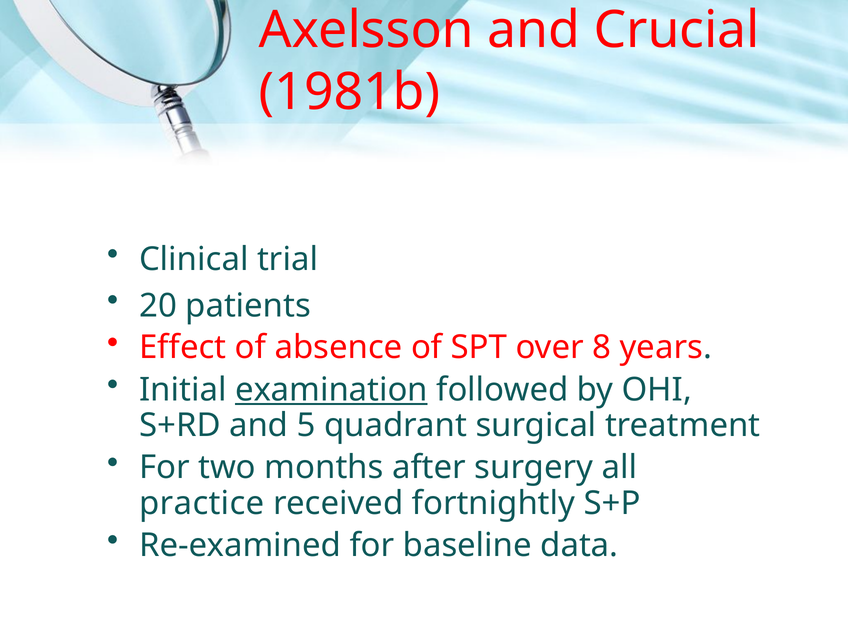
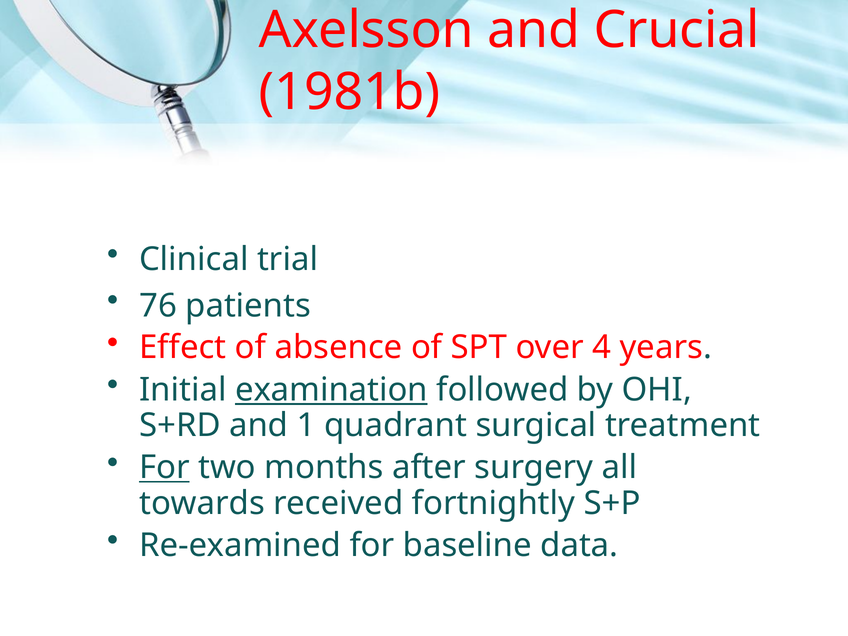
20: 20 -> 76 (158, 306)
8: 8 -> 4 (602, 347)
5: 5 -> 1 (306, 425)
For underline: none -> present (165, 468)
practice: practice -> towards (202, 503)
